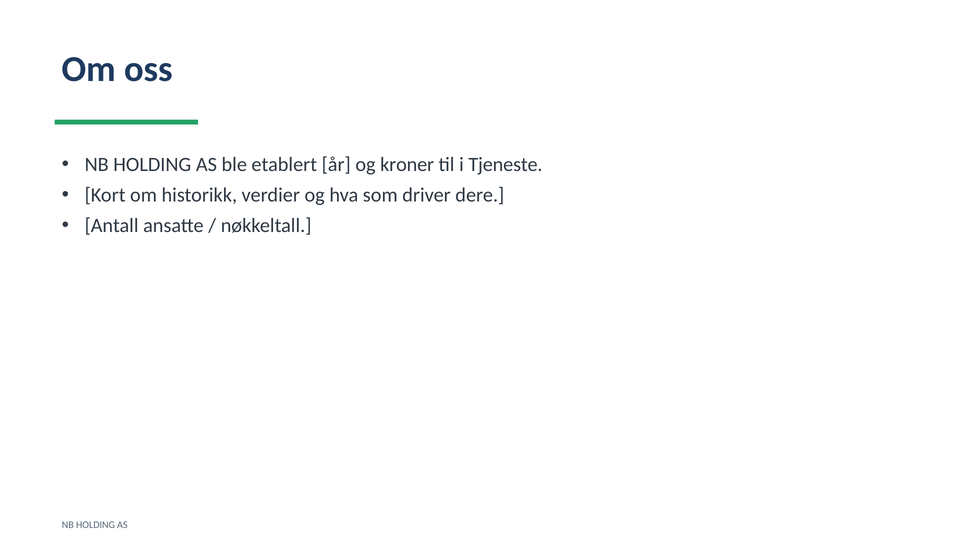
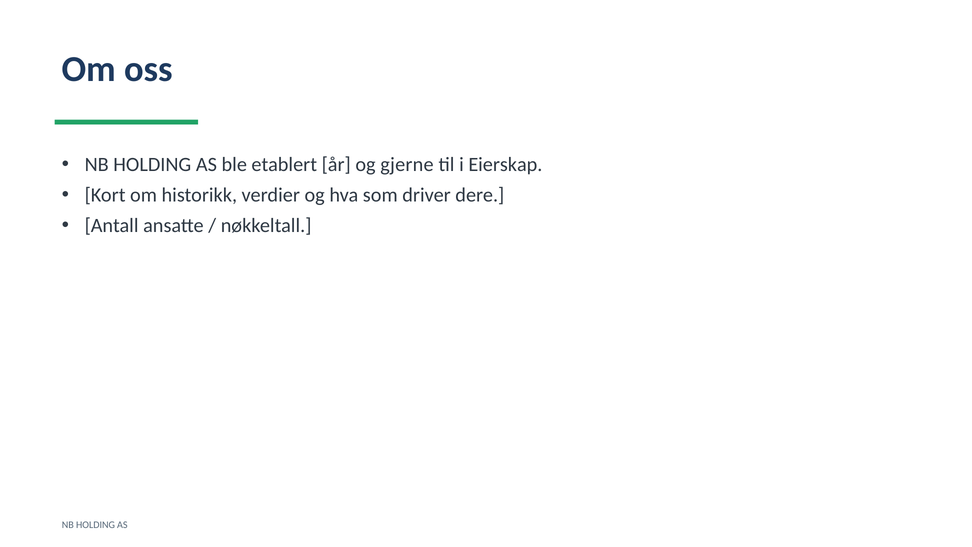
kroner: kroner -> gjerne (407, 165)
Tjeneste: Tjeneste -> Eierskap (505, 165)
